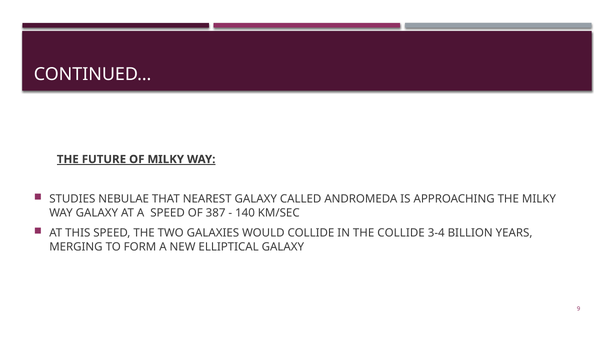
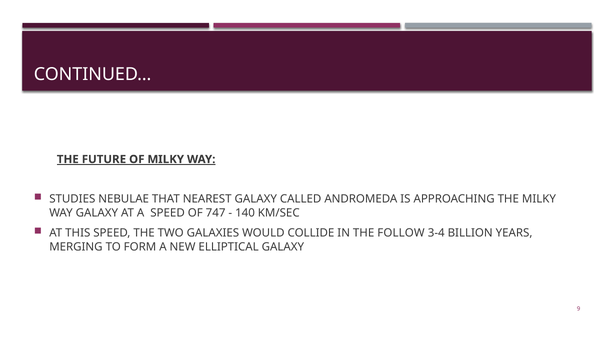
387: 387 -> 747 (216, 213)
THE COLLIDE: COLLIDE -> FOLLOW (401, 233)
